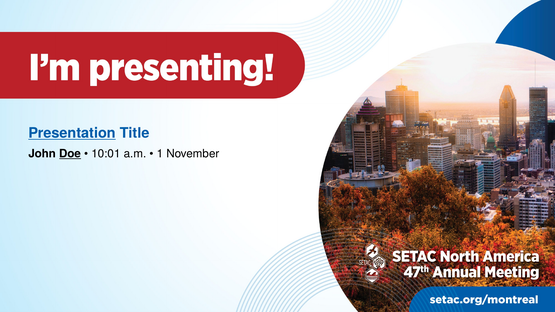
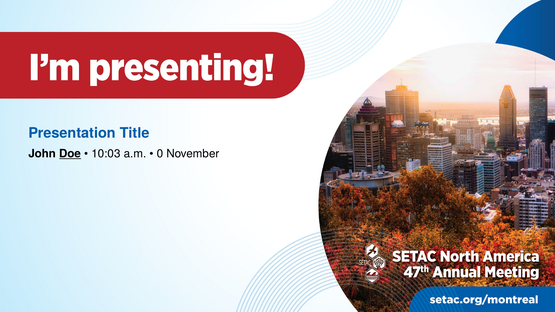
Presentation underline: present -> none (72, 133)
10:01: 10:01 -> 10:03 (106, 154)
1: 1 -> 0 (160, 154)
